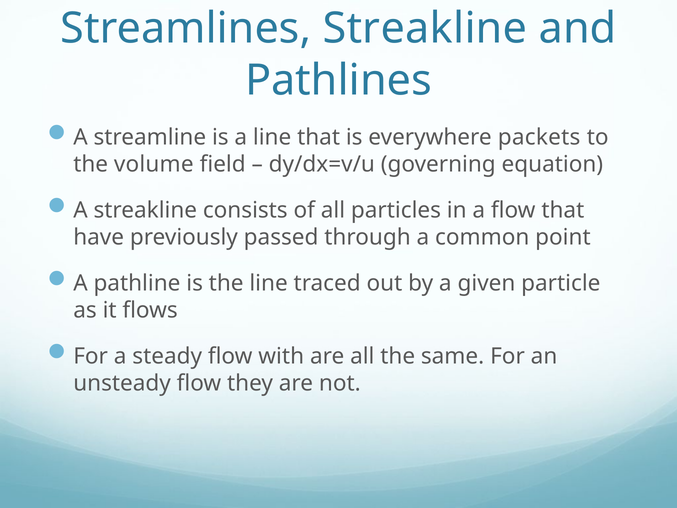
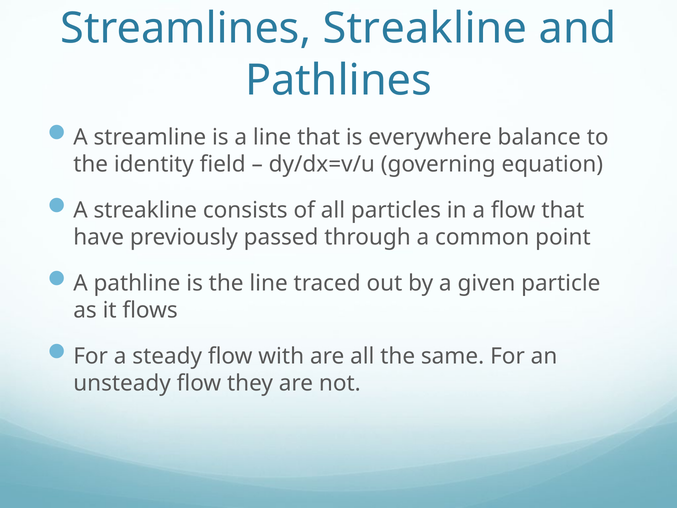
packets: packets -> balance (539, 137)
volume: volume -> identity (154, 164)
